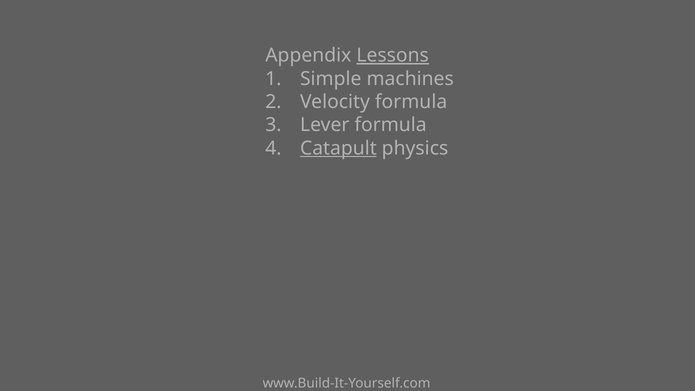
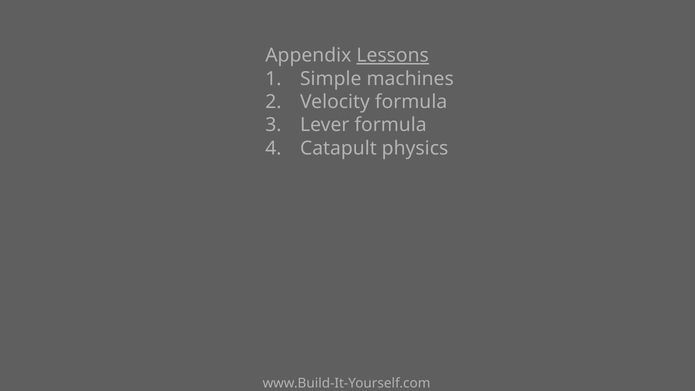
Catapult underline: present -> none (338, 148)
